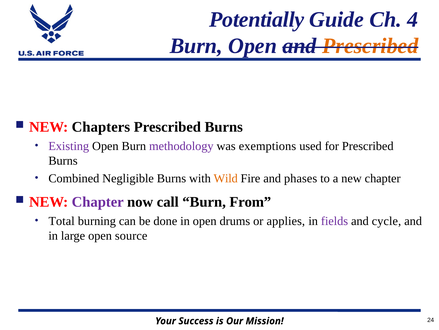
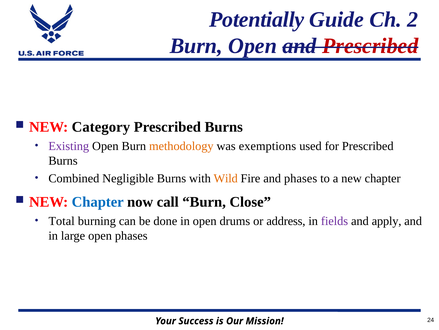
4: 4 -> 2 (413, 19)
Prescribed colour: orange -> red (370, 46)
Chapters: Chapters -> Category (101, 127)
methodology colour: purple -> orange (181, 146)
Chapter colour: purple -> blue (98, 202)
From: From -> Close (250, 202)
applies: applies -> address (286, 221)
cycle: cycle -> apply (387, 221)
open source: source -> phases (131, 235)
